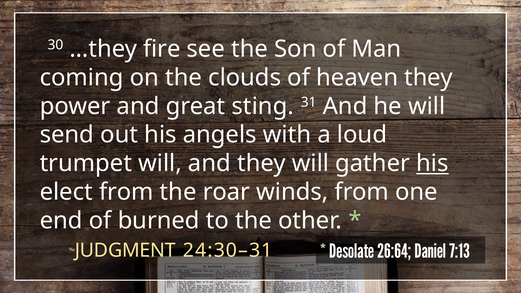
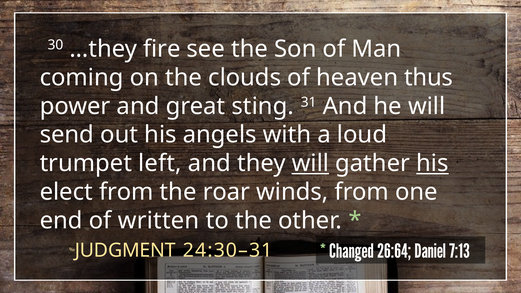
heaven they: they -> thus (429, 78)
trumpet will: will -> left (160, 163)
will underline: none -> present (310, 163)
burned: burned -> written (159, 221)
Desolate: Desolate -> Changed (352, 251)
